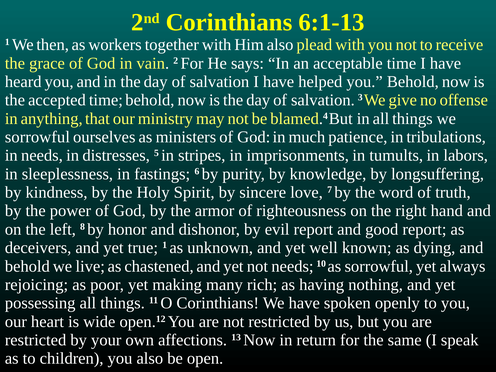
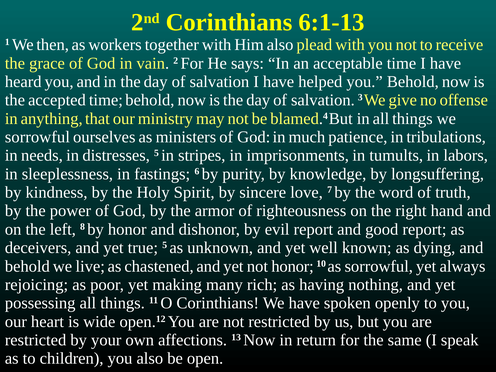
true 1: 1 -> 5 (165, 245)
not needs: needs -> honor (293, 266)
